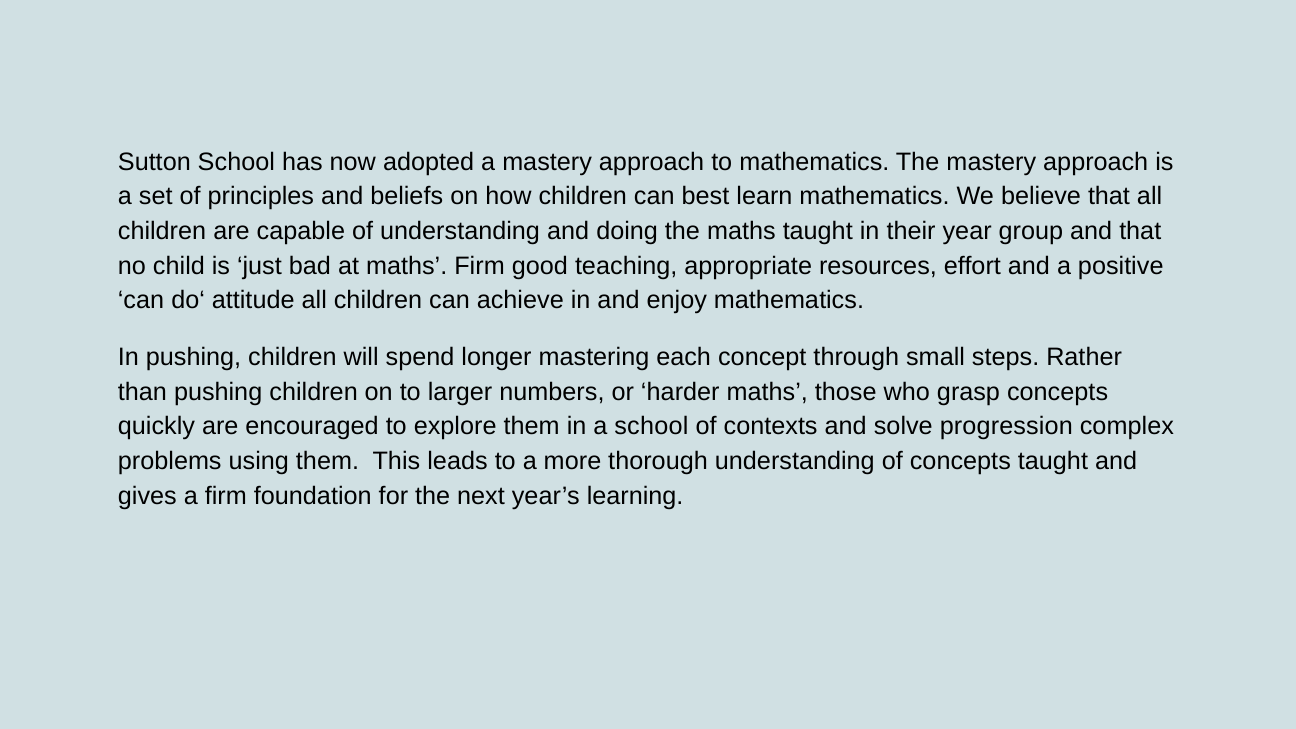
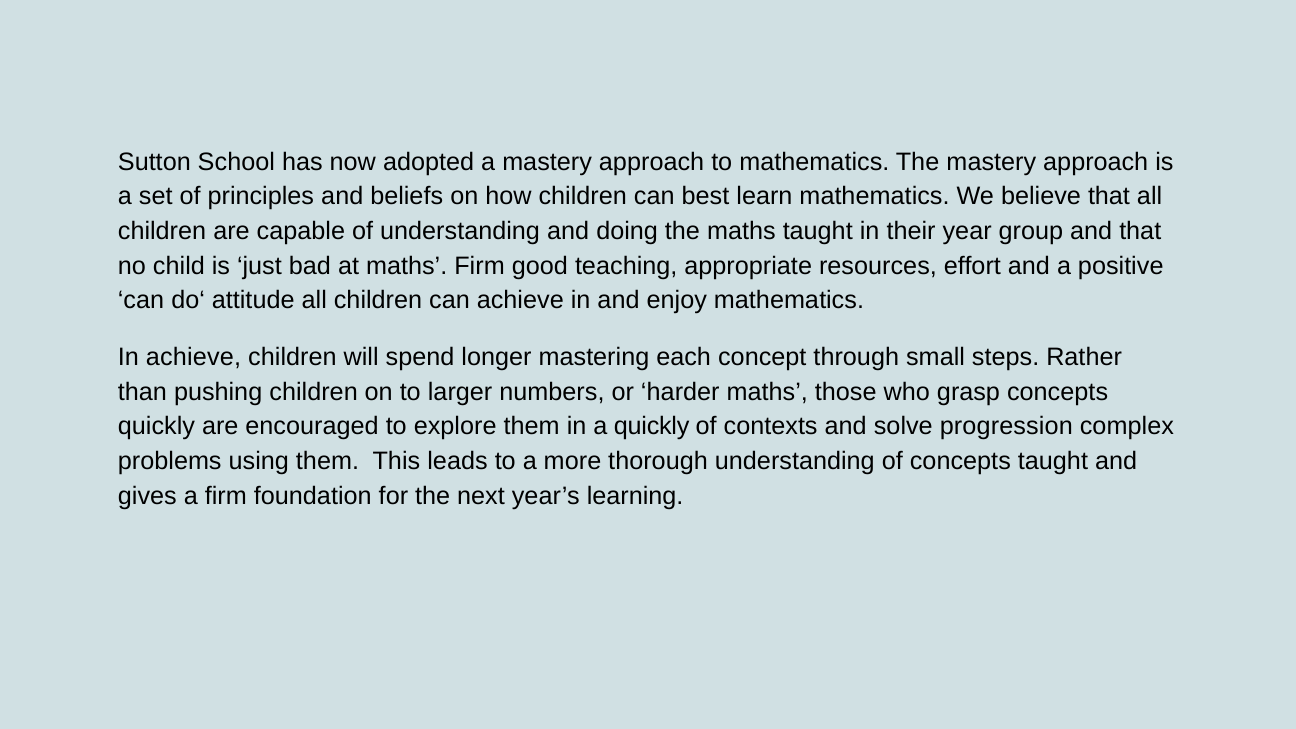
In pushing: pushing -> achieve (193, 357)
a school: school -> quickly (652, 427)
